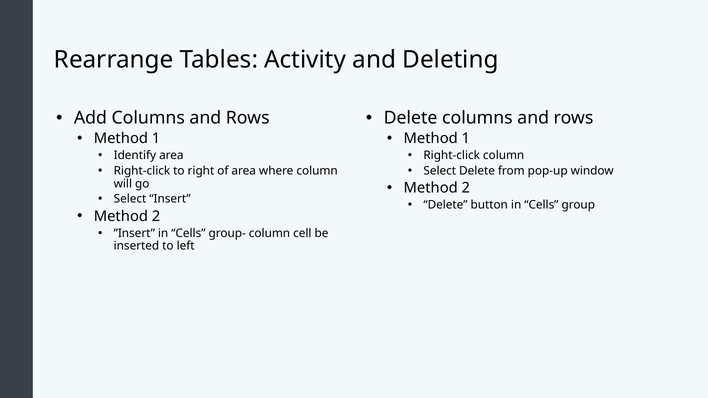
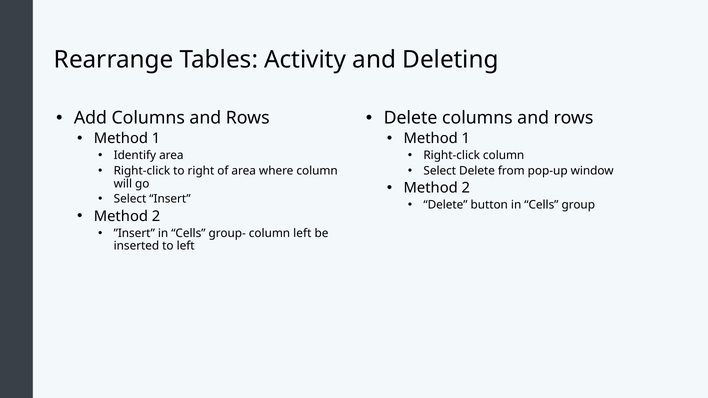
column cell: cell -> left (302, 233)
